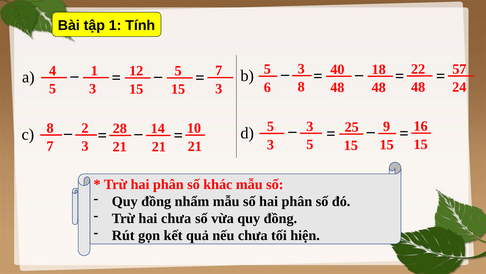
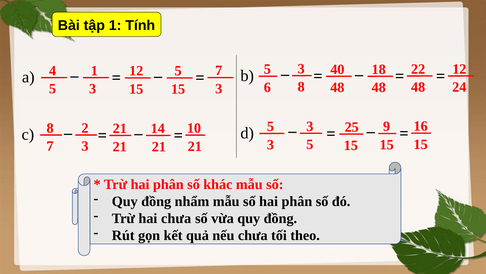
57: 57 -> 12 (459, 69)
28: 28 -> 21 (120, 128)
hiện: hiện -> theo (305, 235)
